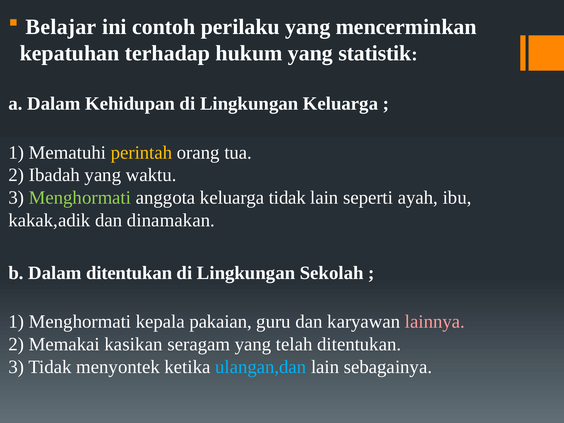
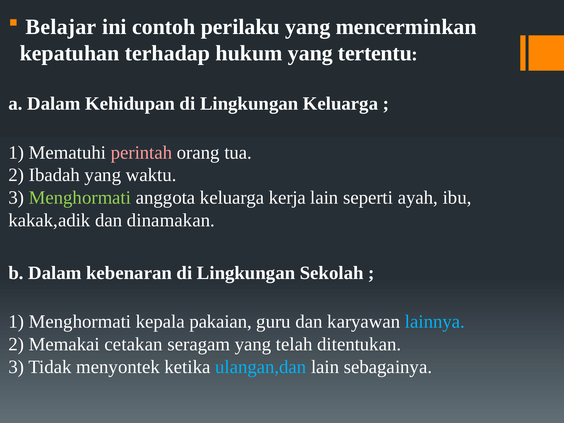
statistik: statistik -> tertentu (375, 53)
perintah colour: yellow -> pink (141, 153)
keluarga tidak: tidak -> kerja (287, 198)
Dalam ditentukan: ditentukan -> kebenaran (129, 273)
lainnya colour: pink -> light blue (435, 322)
kasikan: kasikan -> cetakan (134, 344)
